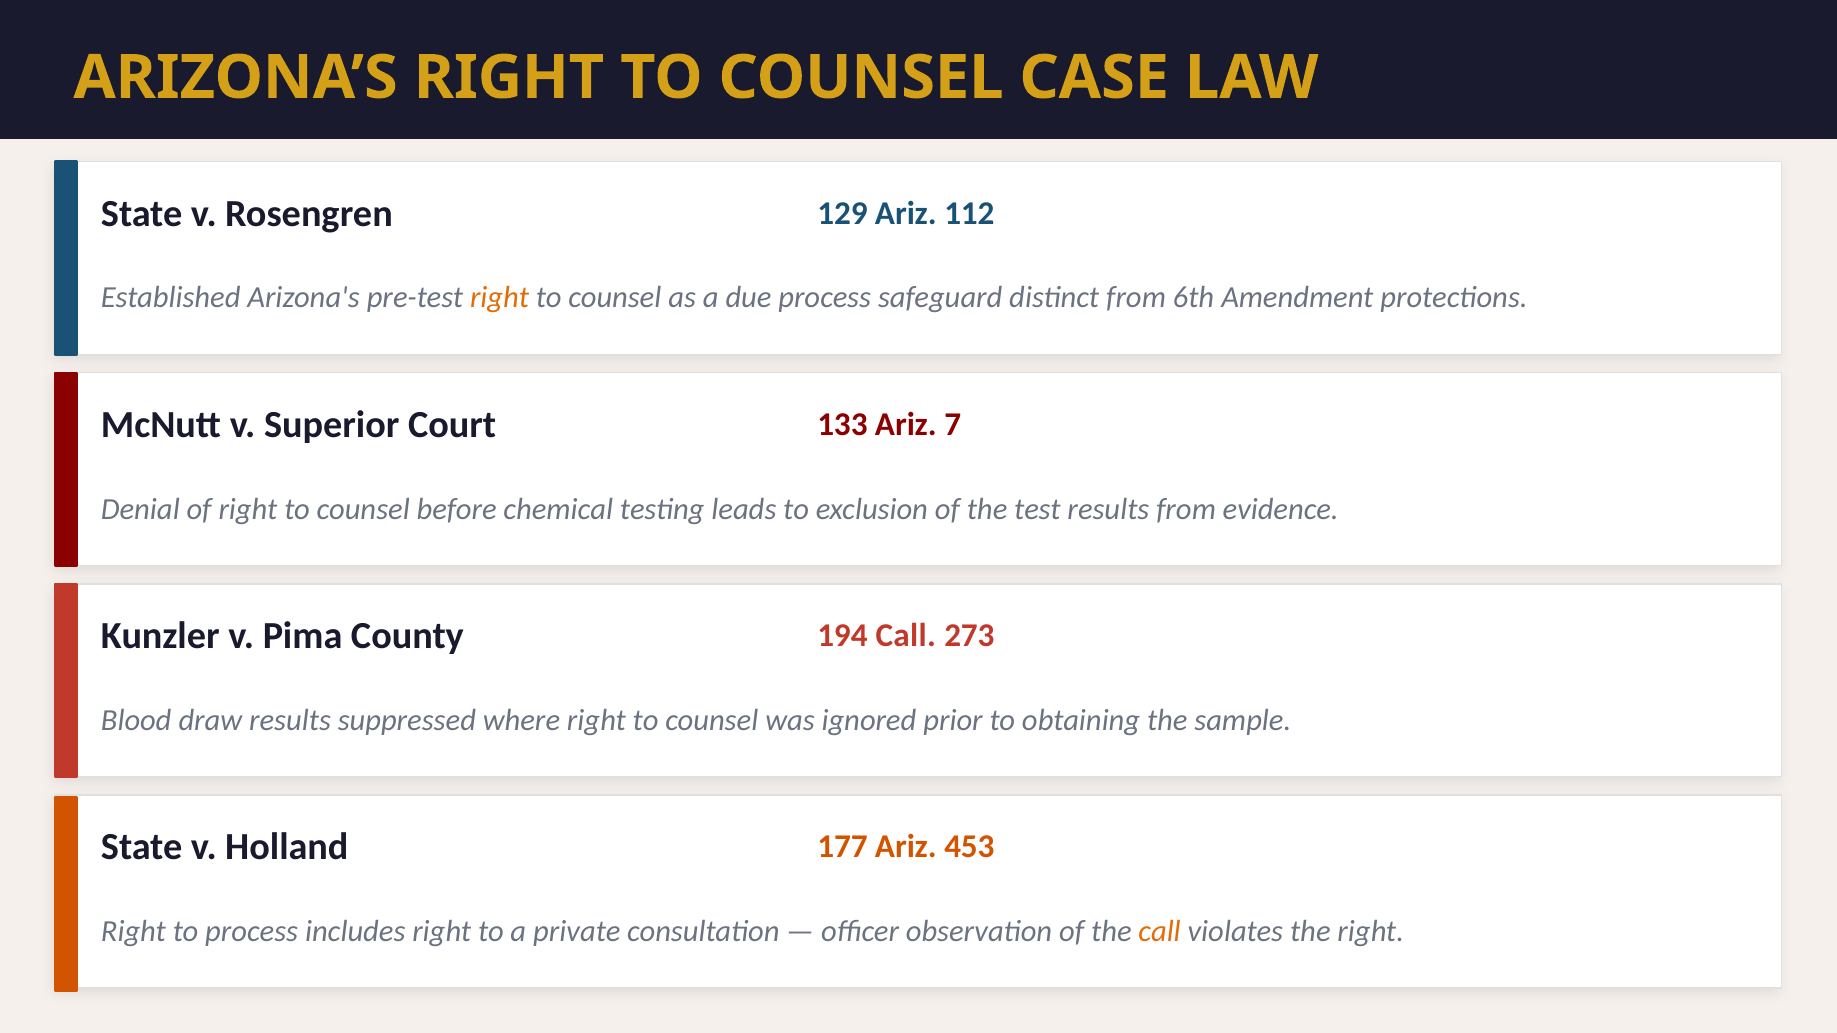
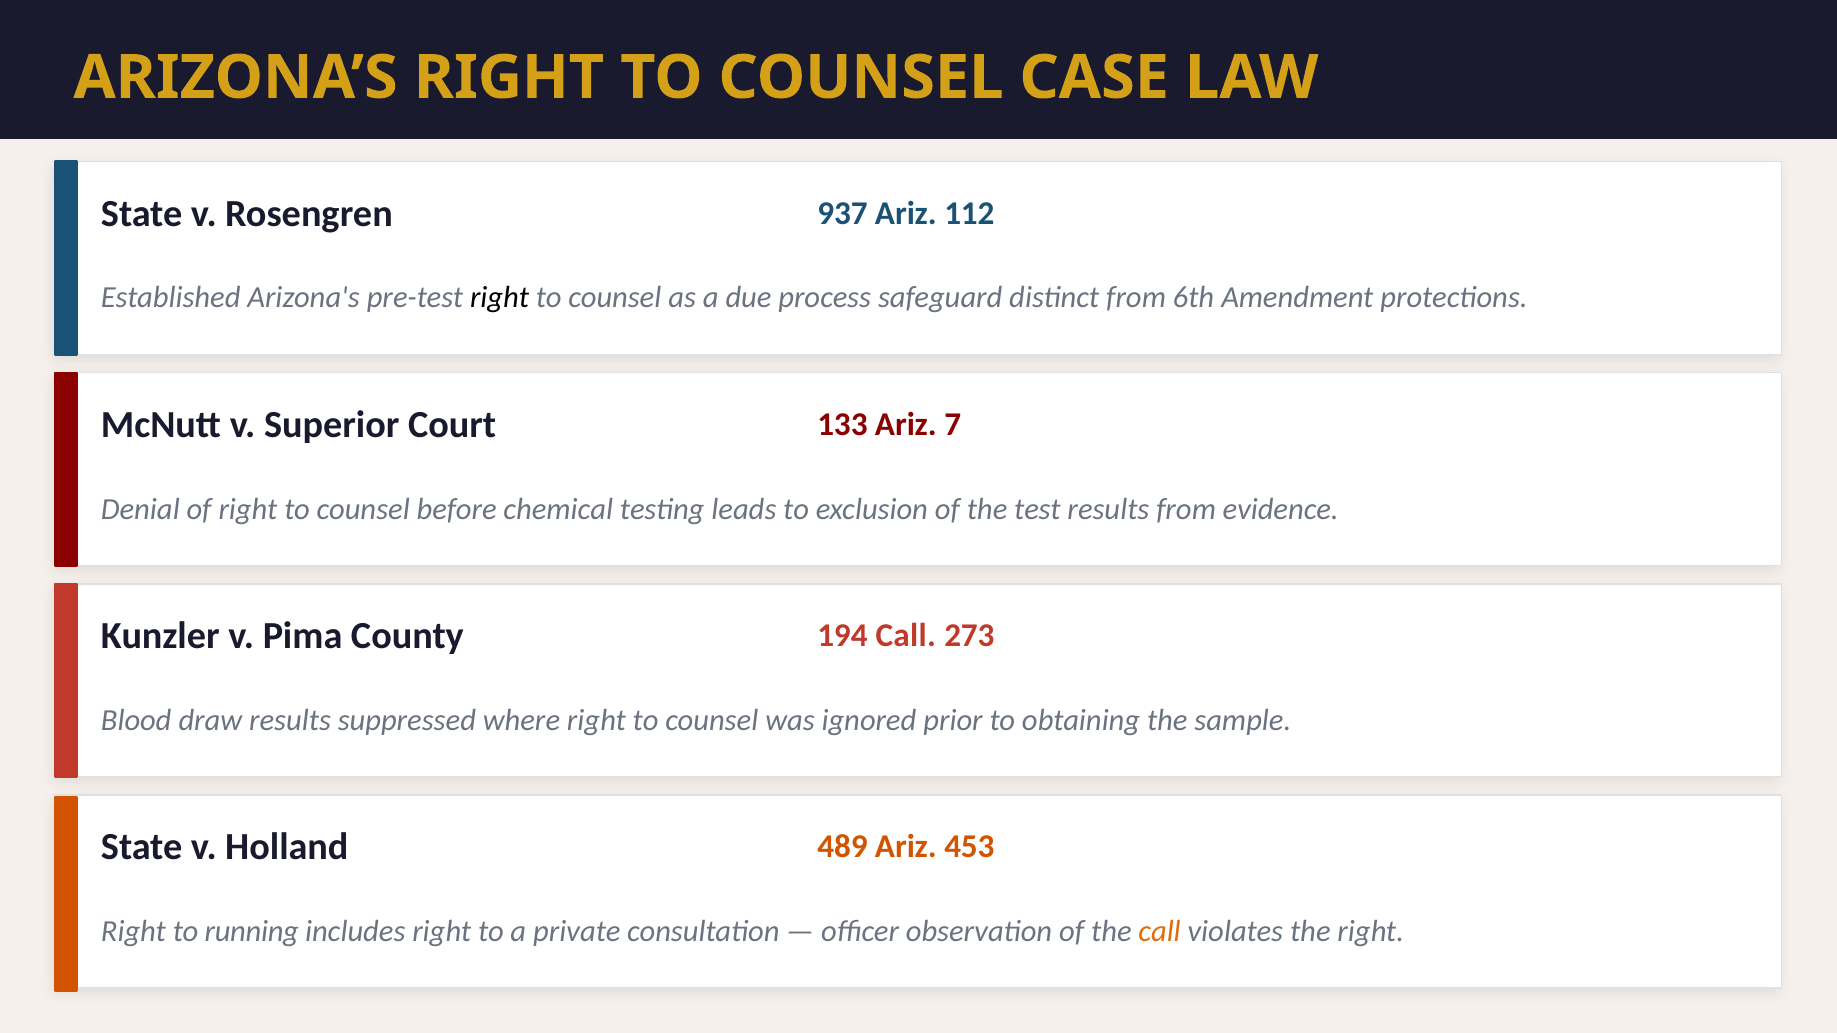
129: 129 -> 937 (843, 214)
right colour: orange -> black (500, 298)
177: 177 -> 489 (843, 847)
to process: process -> running (252, 932)
